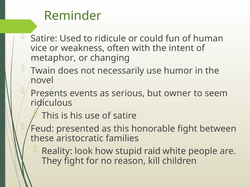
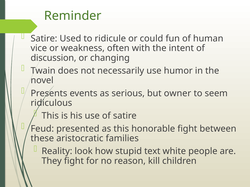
metaphor: metaphor -> discussion (53, 58)
raid: raid -> text (152, 152)
